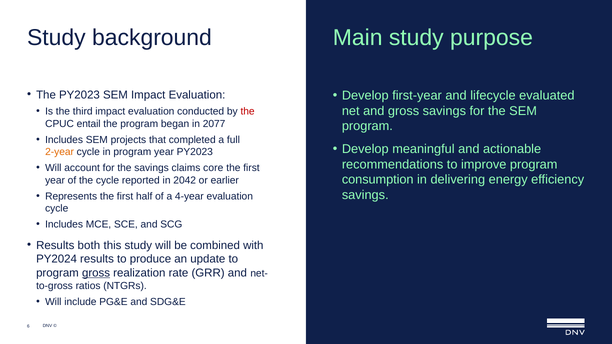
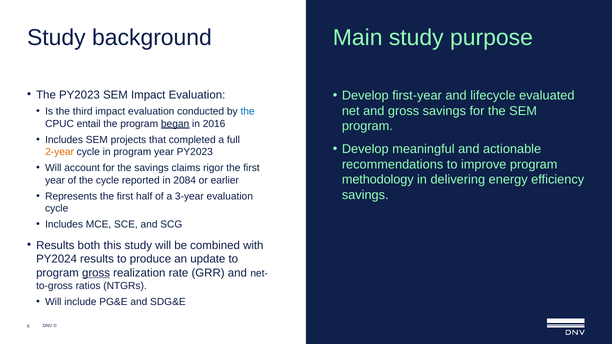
the colour: red -> blue (248, 112)
began underline: none -> present (175, 124)
2077: 2077 -> 2016 (214, 124)
core: core -> rigor (213, 168)
consumption: consumption -> methodology (378, 180)
2042: 2042 -> 2084 (185, 180)
4-year: 4-year -> 3-year (189, 196)
